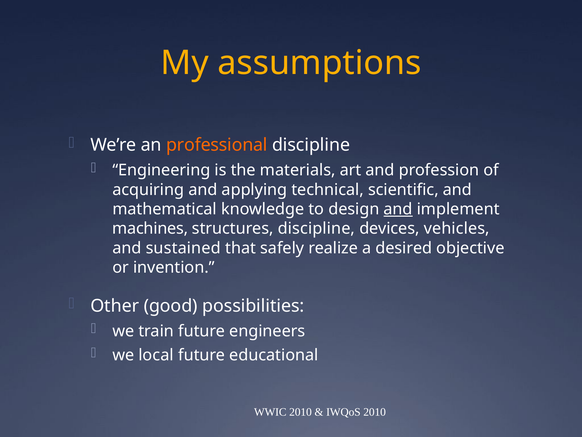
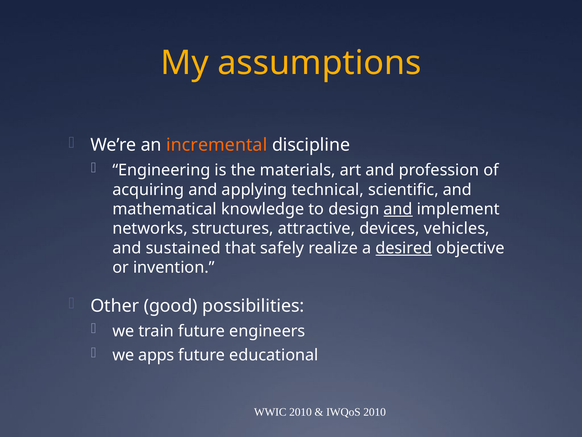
professional: professional -> incremental (217, 145)
machines: machines -> networks (150, 228)
structures discipline: discipline -> attractive (316, 228)
desired underline: none -> present (404, 248)
local: local -> apps (156, 355)
